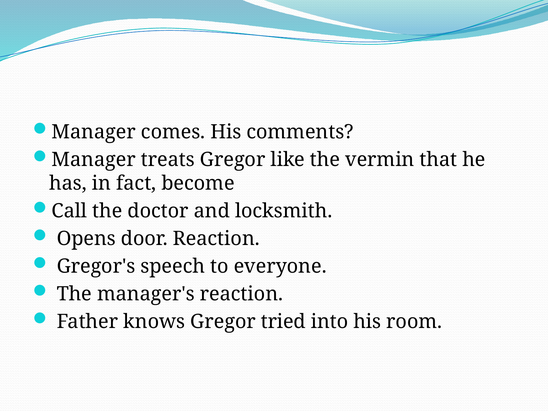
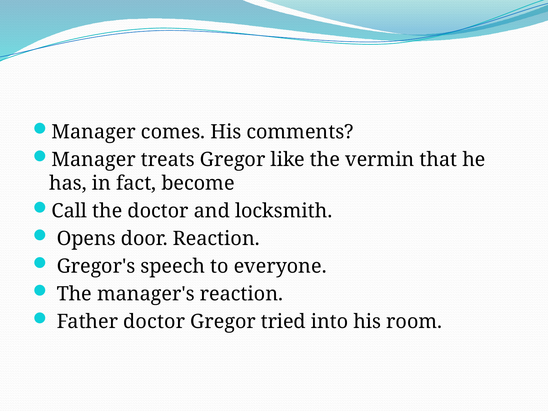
Father knows: knows -> doctor (154, 322)
